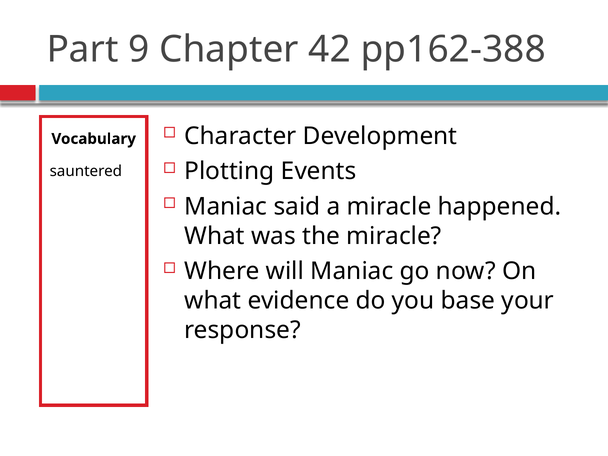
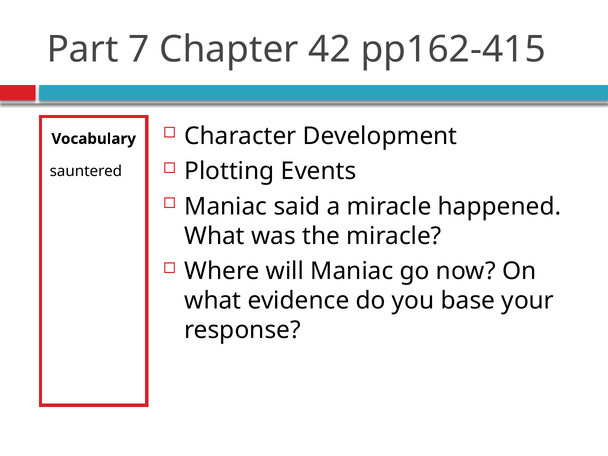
9: 9 -> 7 (139, 50)
pp162-388: pp162-388 -> pp162-415 (453, 50)
